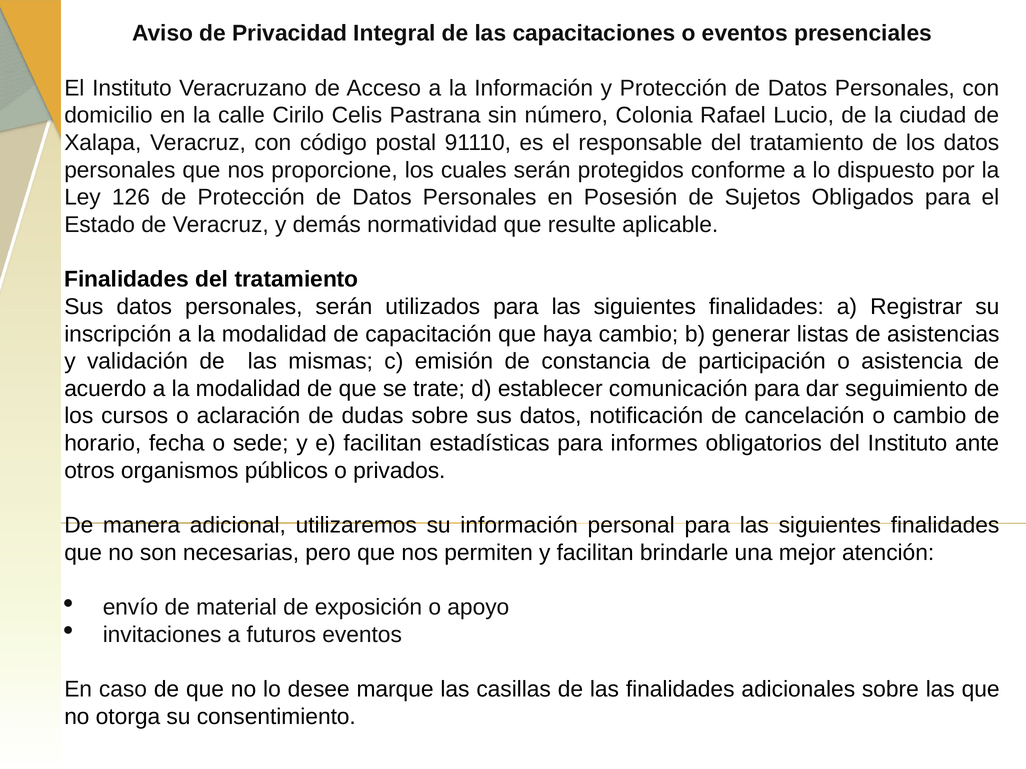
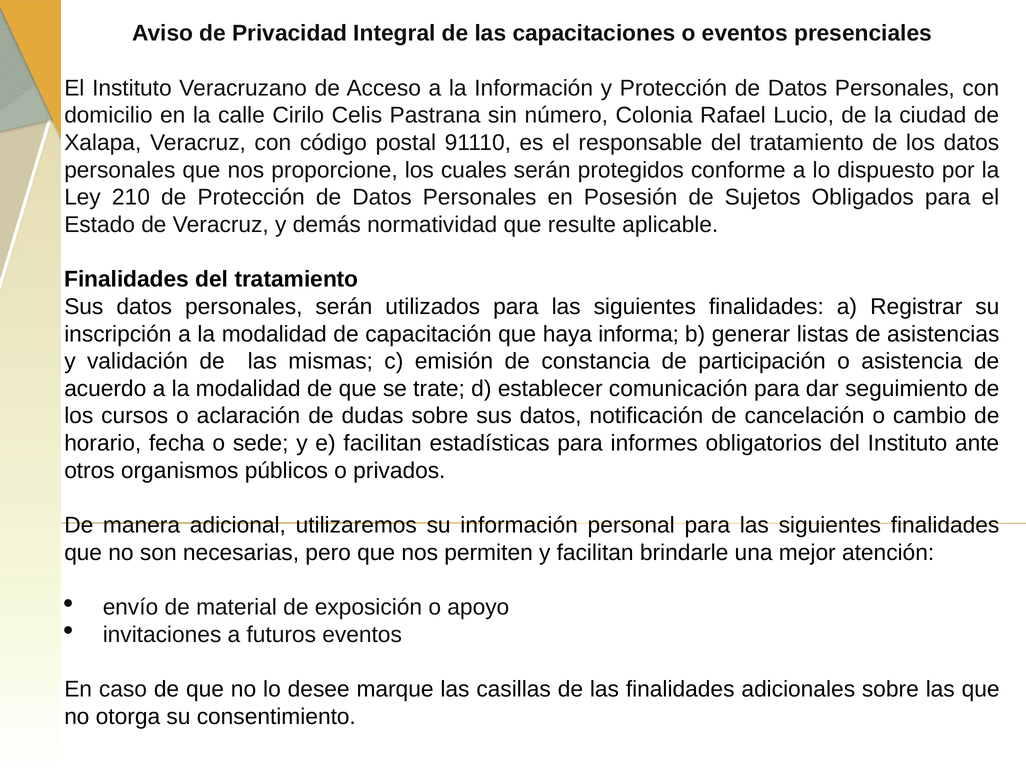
126: 126 -> 210 (131, 197)
haya cambio: cambio -> informa (639, 334)
